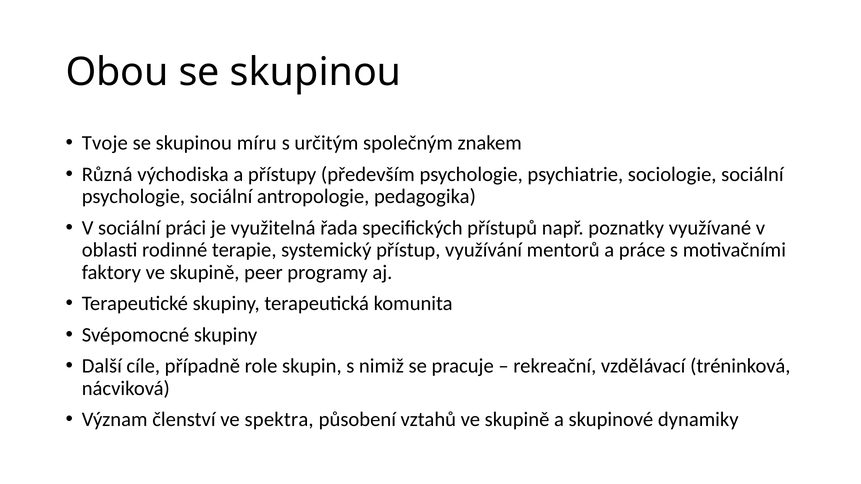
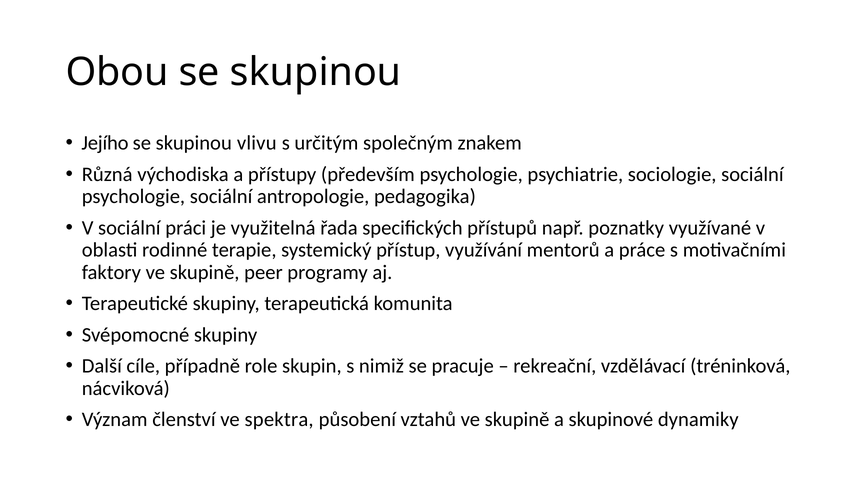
Tvoje: Tvoje -> Jejího (105, 143)
míru: míru -> vlivu (257, 143)
